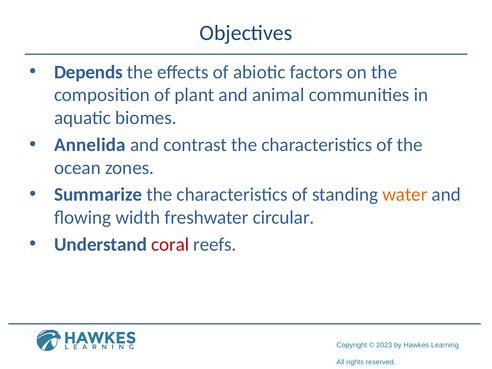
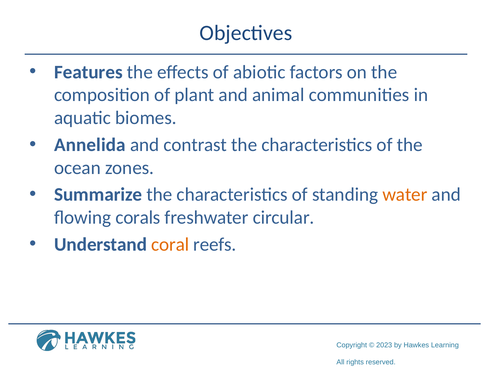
Depends: Depends -> Features (88, 72)
width: width -> corals (138, 218)
coral colour: red -> orange (170, 244)
